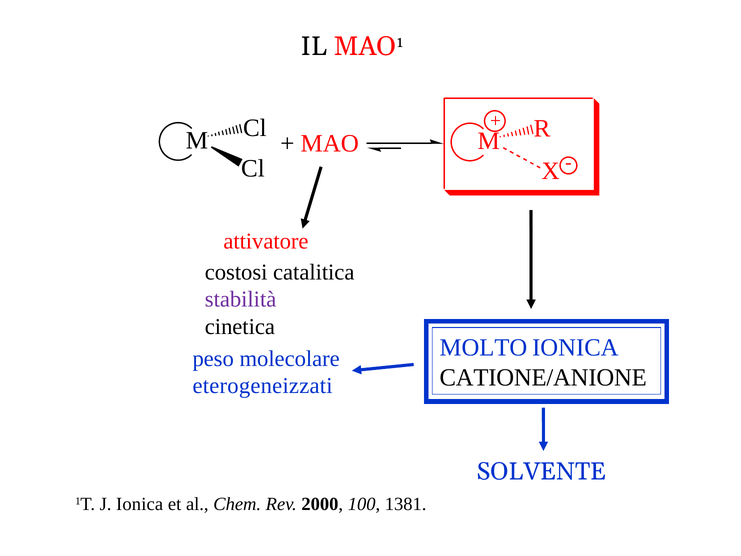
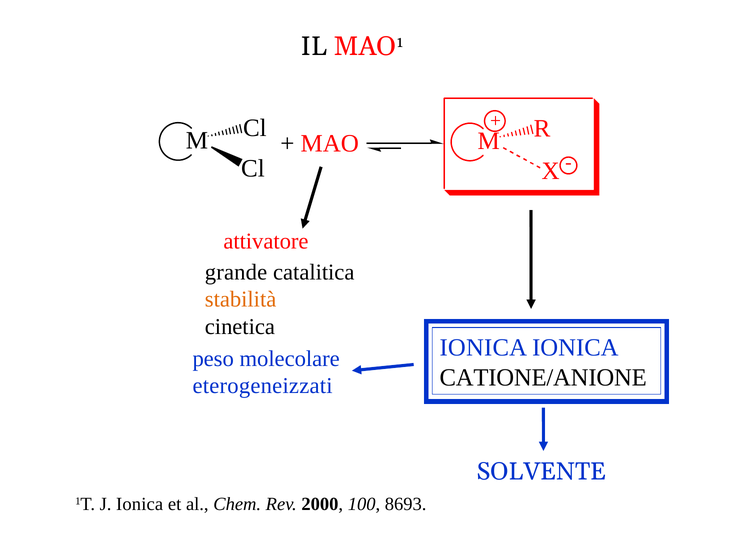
costosi: costosi -> grande (236, 272)
stabilità colour: purple -> orange (241, 299)
MOLTO: MOLTO -> IONICA (483, 348)
1381: 1381 -> 8693 (406, 504)
